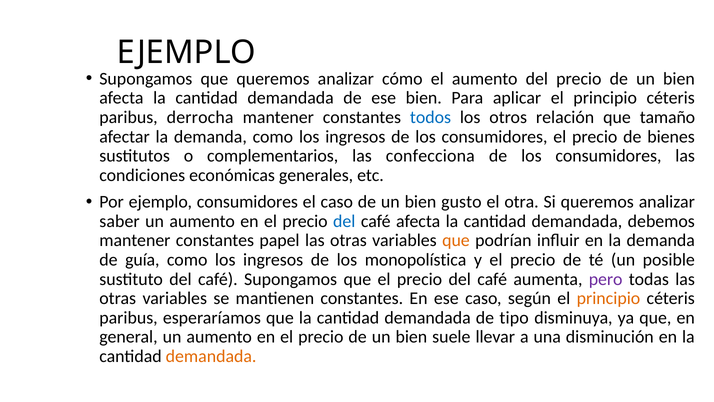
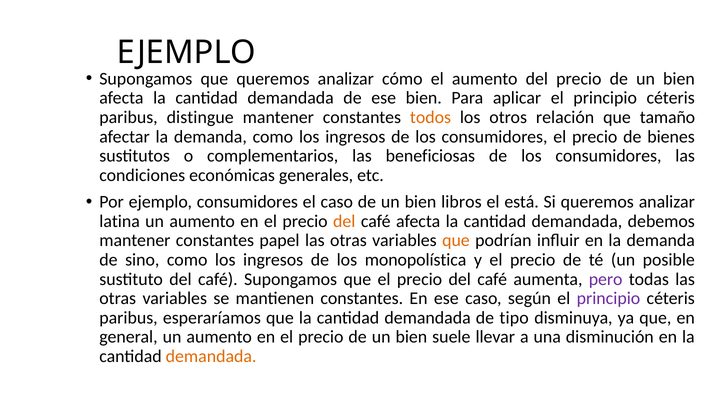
derrocha: derrocha -> distingue (200, 117)
todos colour: blue -> orange (430, 117)
confecciona: confecciona -> beneficiosas (430, 156)
gusto: gusto -> libros (461, 202)
otra: otra -> está (522, 202)
saber: saber -> latina (120, 221)
del colour: blue -> orange (344, 221)
guía: guía -> sino (142, 260)
principio colour: orange -> purple (608, 298)
